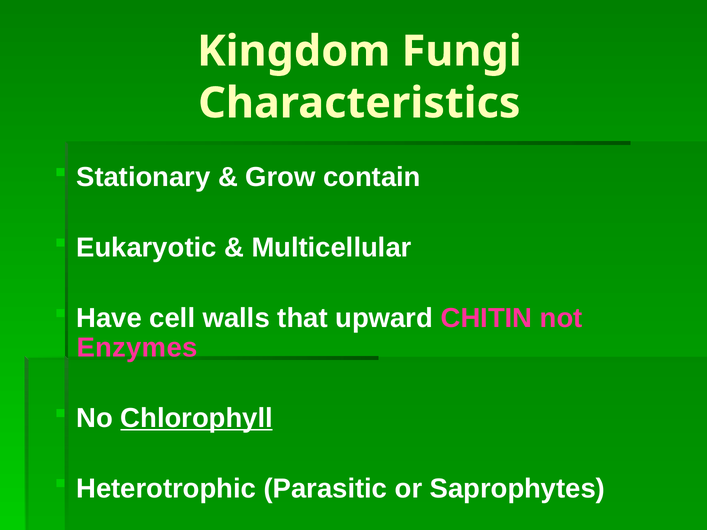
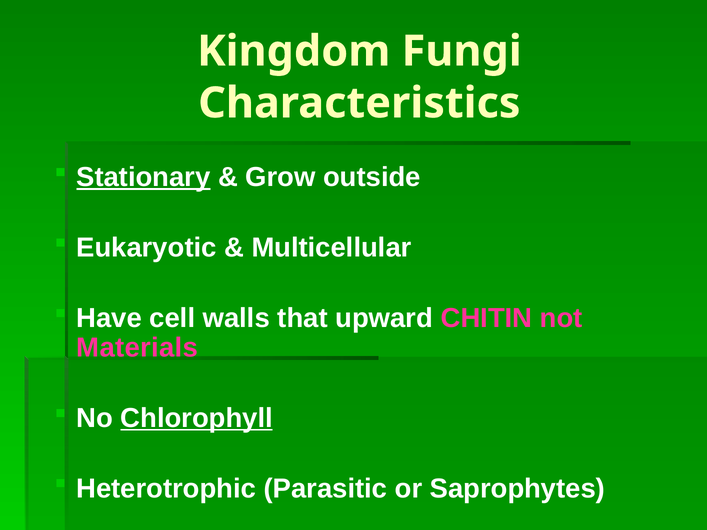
Stationary underline: none -> present (143, 177)
contain: contain -> outside (372, 177)
Enzymes: Enzymes -> Materials (137, 348)
